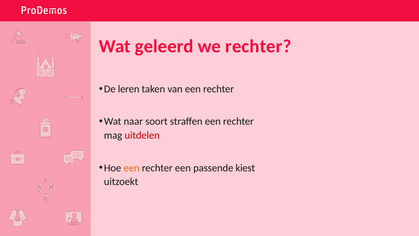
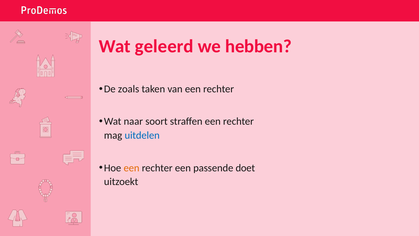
we rechter: rechter -> hebben (258, 46)
leren: leren -> zoals (129, 89)
uitdelen colour: red -> blue (142, 135)
kiest: kiest -> doet (245, 168)
